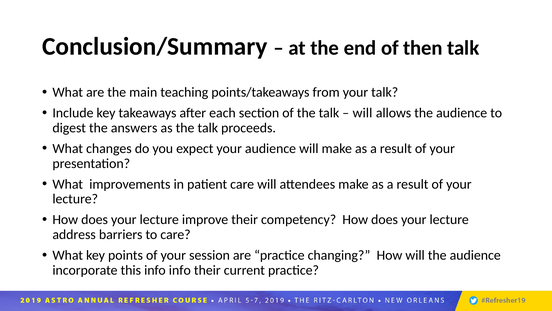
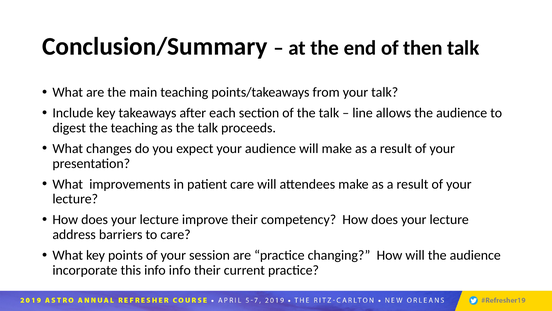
will: will -> line (363, 113)
the answers: answers -> teaching (134, 128)
